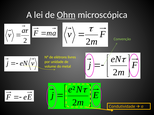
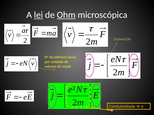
lei underline: none -> present (38, 15)
